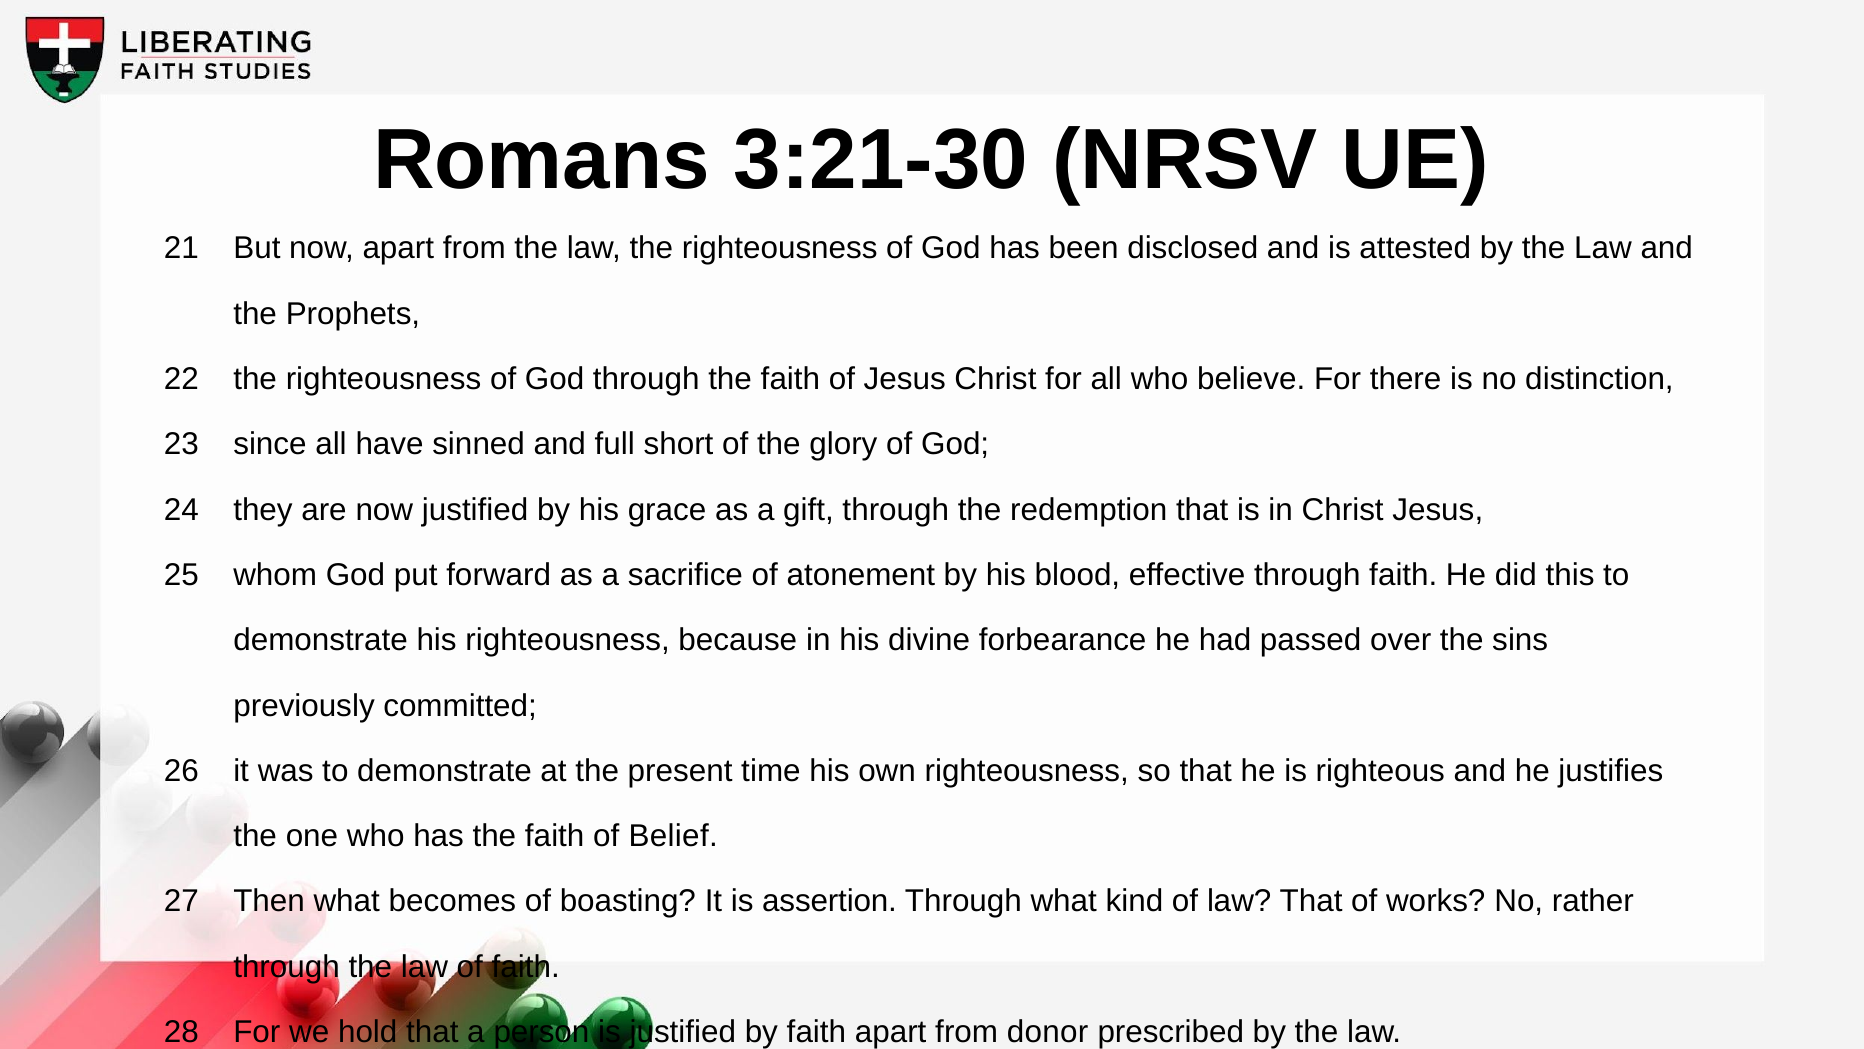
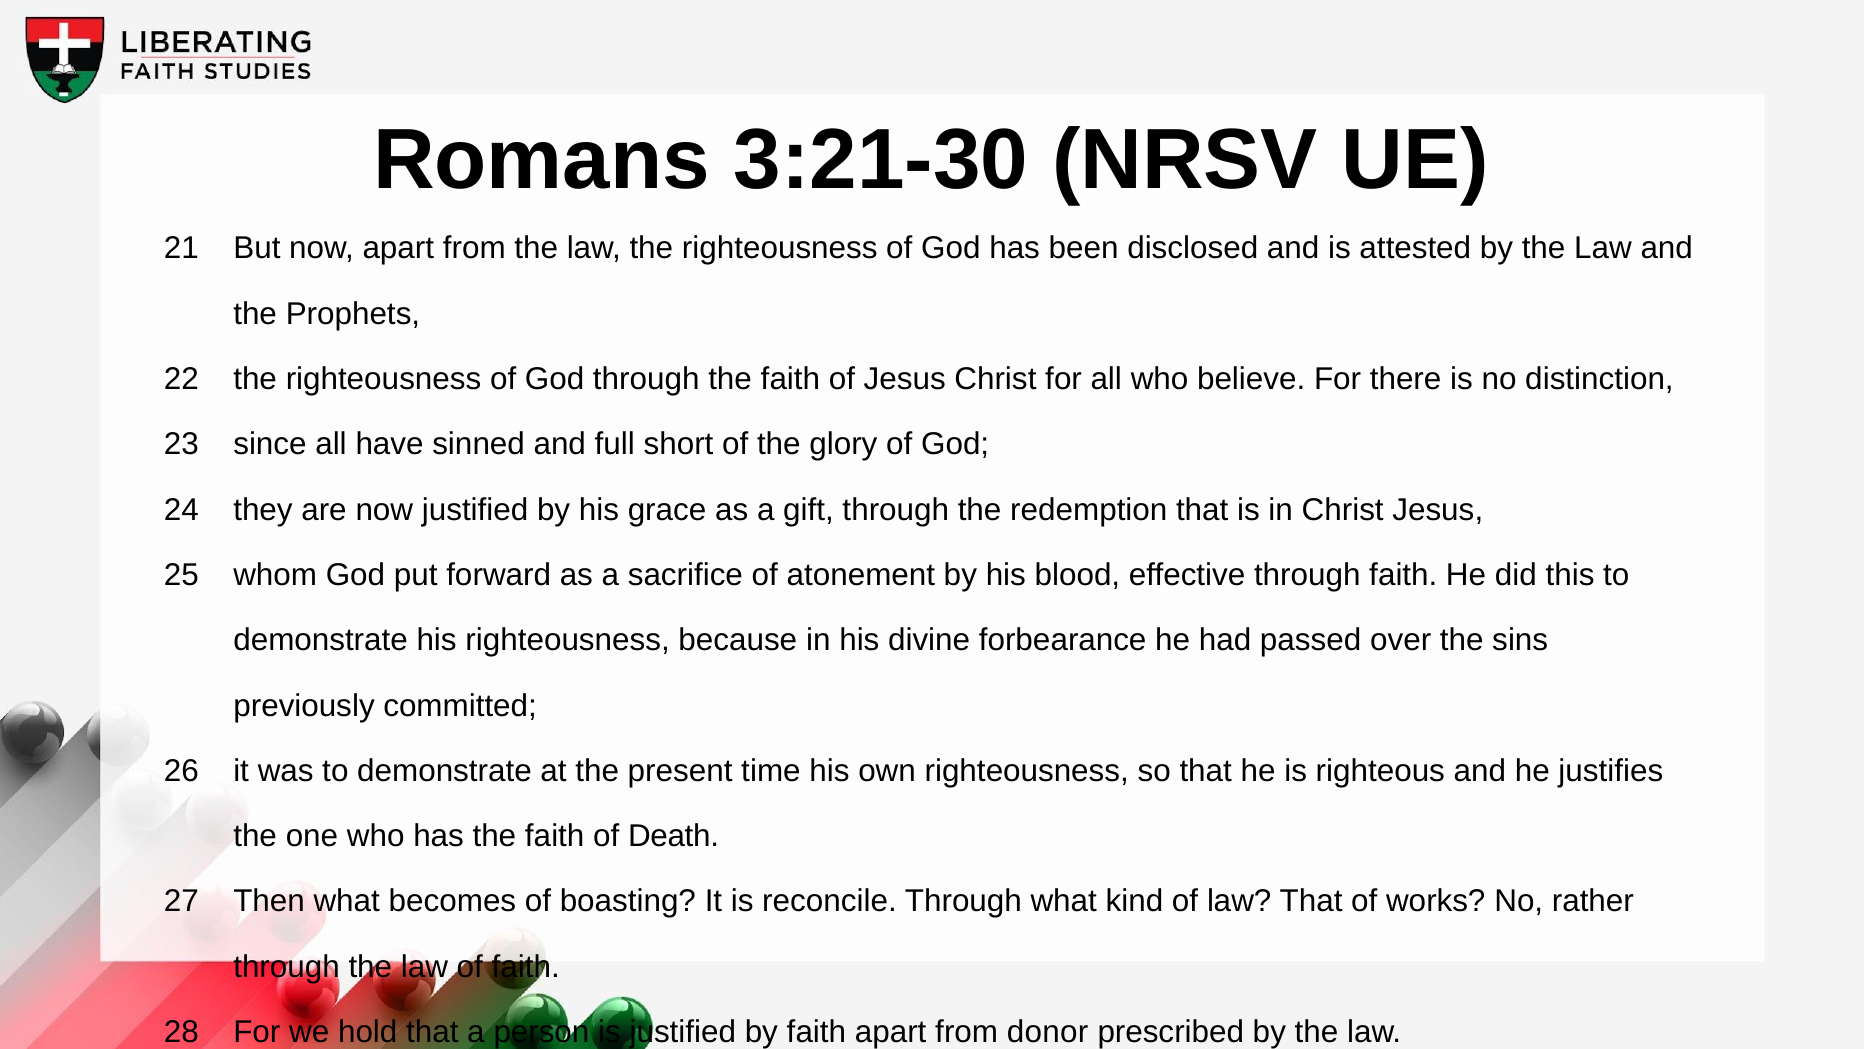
Belief: Belief -> Death (674, 836)
assertion: assertion -> reconcile (829, 901)
